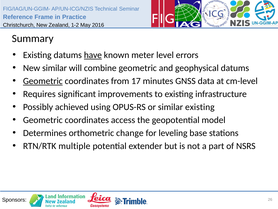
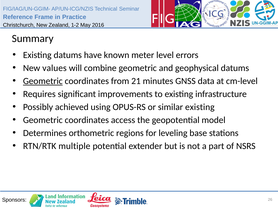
have underline: present -> none (93, 55)
New similar: similar -> values (54, 68)
17: 17 -> 21 (136, 81)
change: change -> regions (130, 133)
